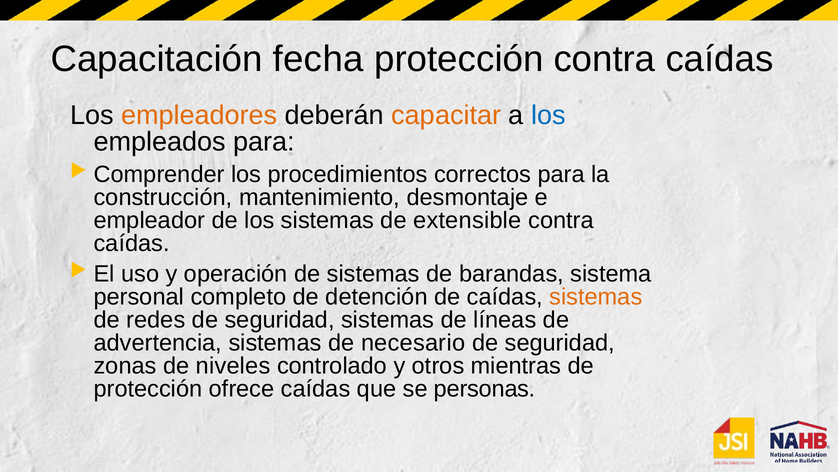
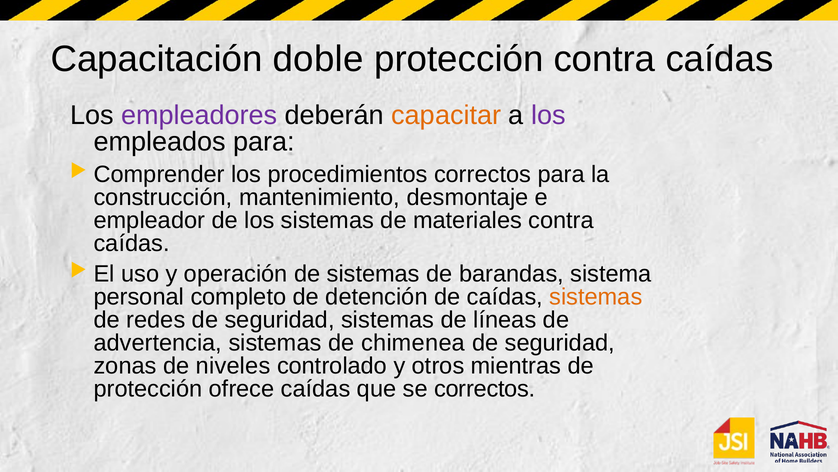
fecha: fecha -> doble (318, 59)
empleadores colour: orange -> purple (199, 115)
los colour: blue -> purple (548, 115)
extensible: extensible -> materiales (468, 220)
necesario: necesario -> chimenea (413, 343)
se personas: personas -> correctos (485, 388)
